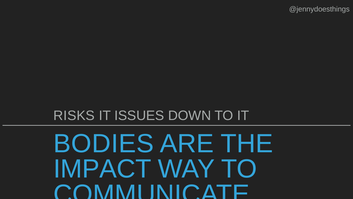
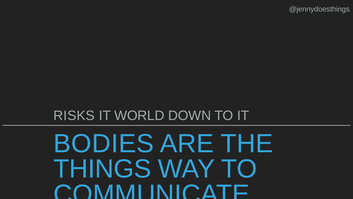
ISSUES: ISSUES -> WORLD (139, 115)
IMPACT: IMPACT -> THINGS (102, 169)
